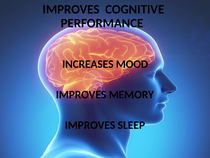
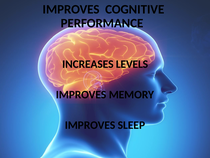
MOOD: MOOD -> LEVELS (132, 64)
